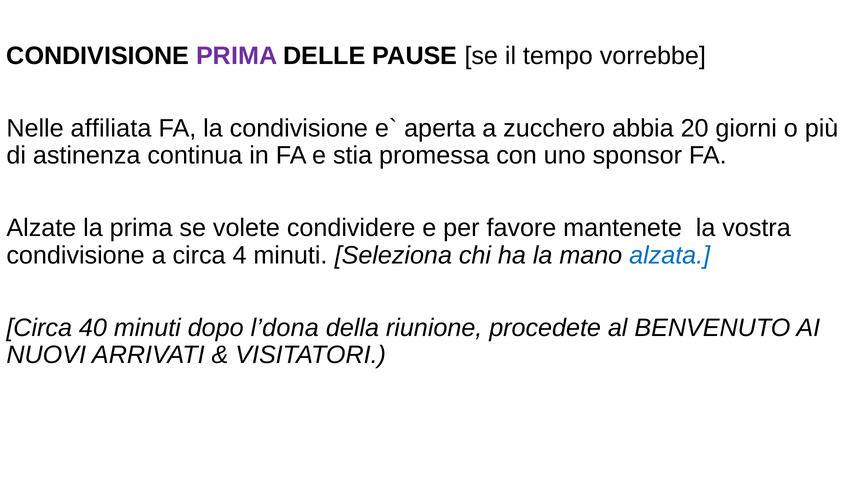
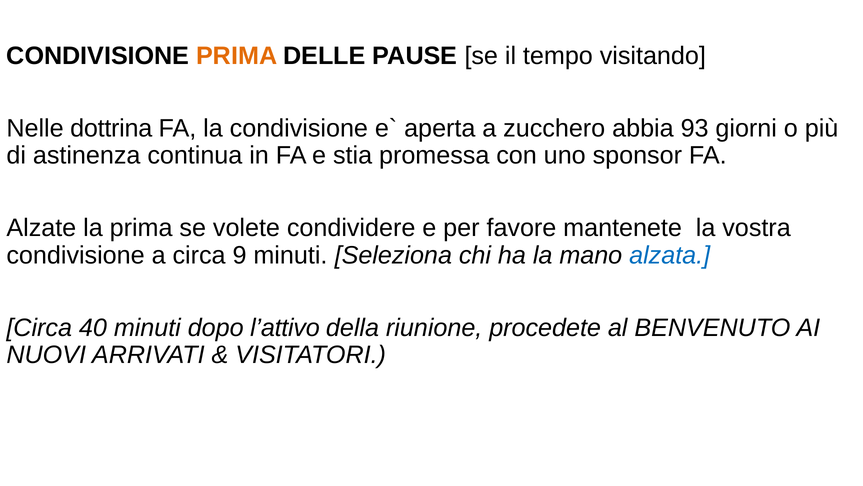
PRIMA colour: purple -> orange (237, 56)
vorrebbe: vorrebbe -> visitando (653, 56)
affiliata: affiliata -> dottrina (111, 128)
20: 20 -> 93 (695, 128)
4: 4 -> 9 (240, 255)
l’dona: l’dona -> l’attivo (285, 327)
